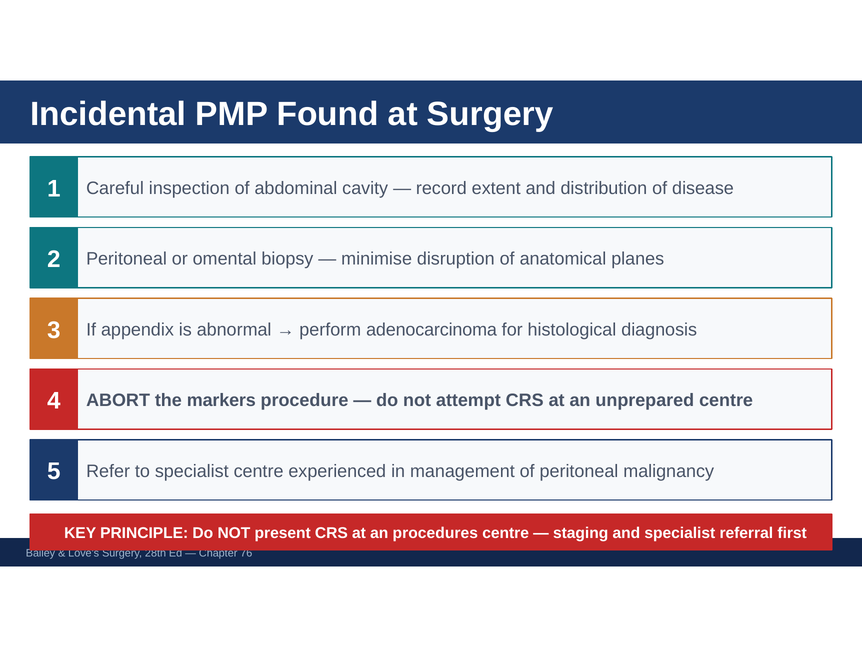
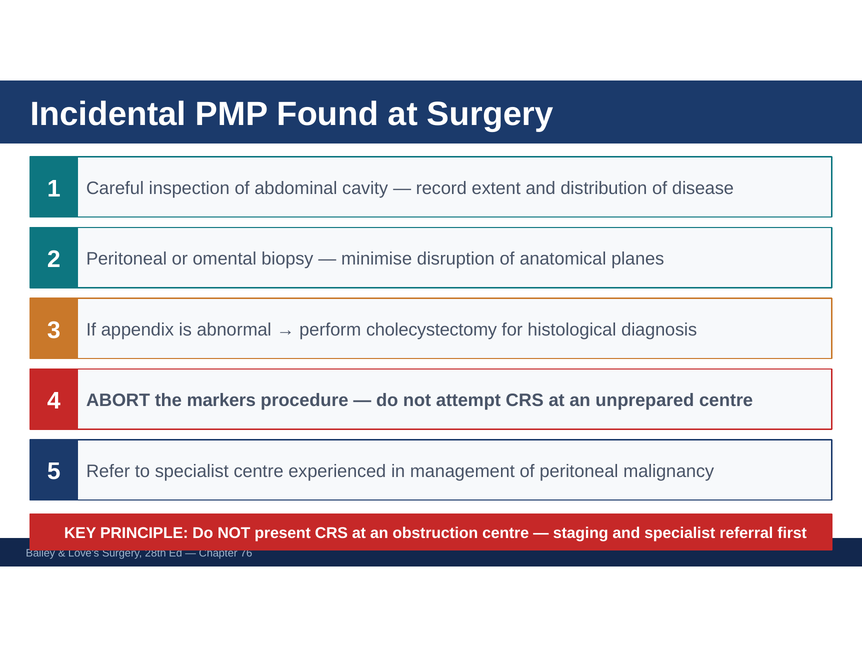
adenocarcinoma: adenocarcinoma -> cholecystectomy (432, 329)
procedures: procedures -> obstruction (435, 533)
